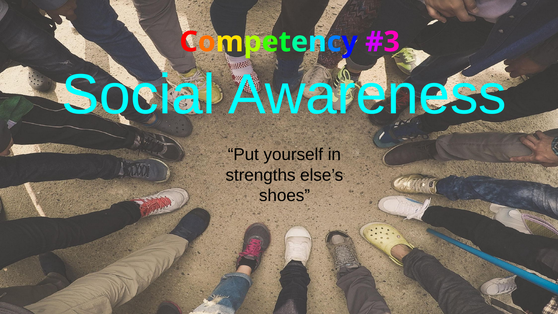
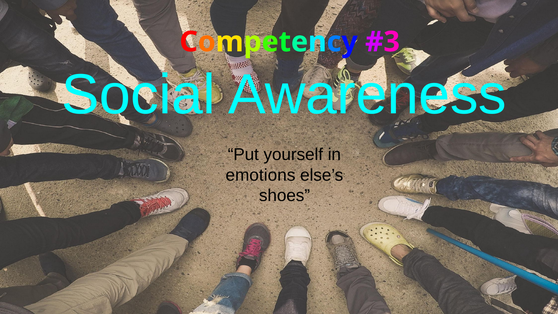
strengths: strengths -> emotions (260, 175)
